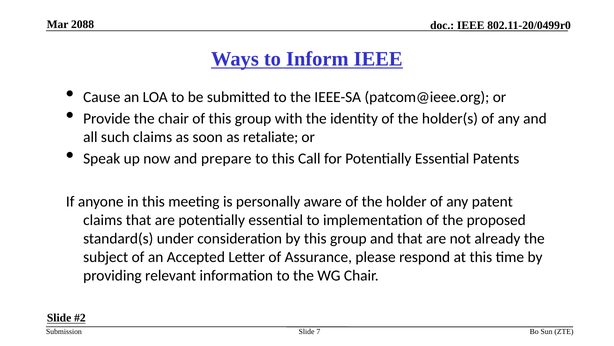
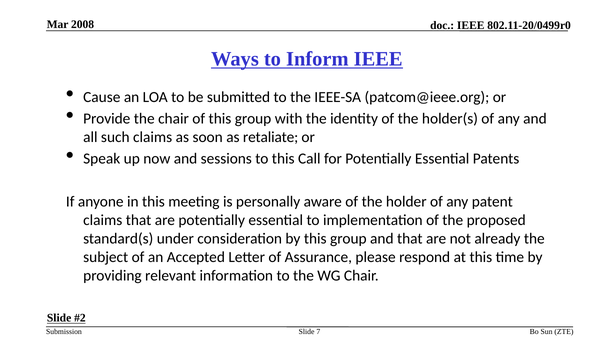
2088: 2088 -> 2008 (83, 24)
prepare: prepare -> sessions (226, 158)
